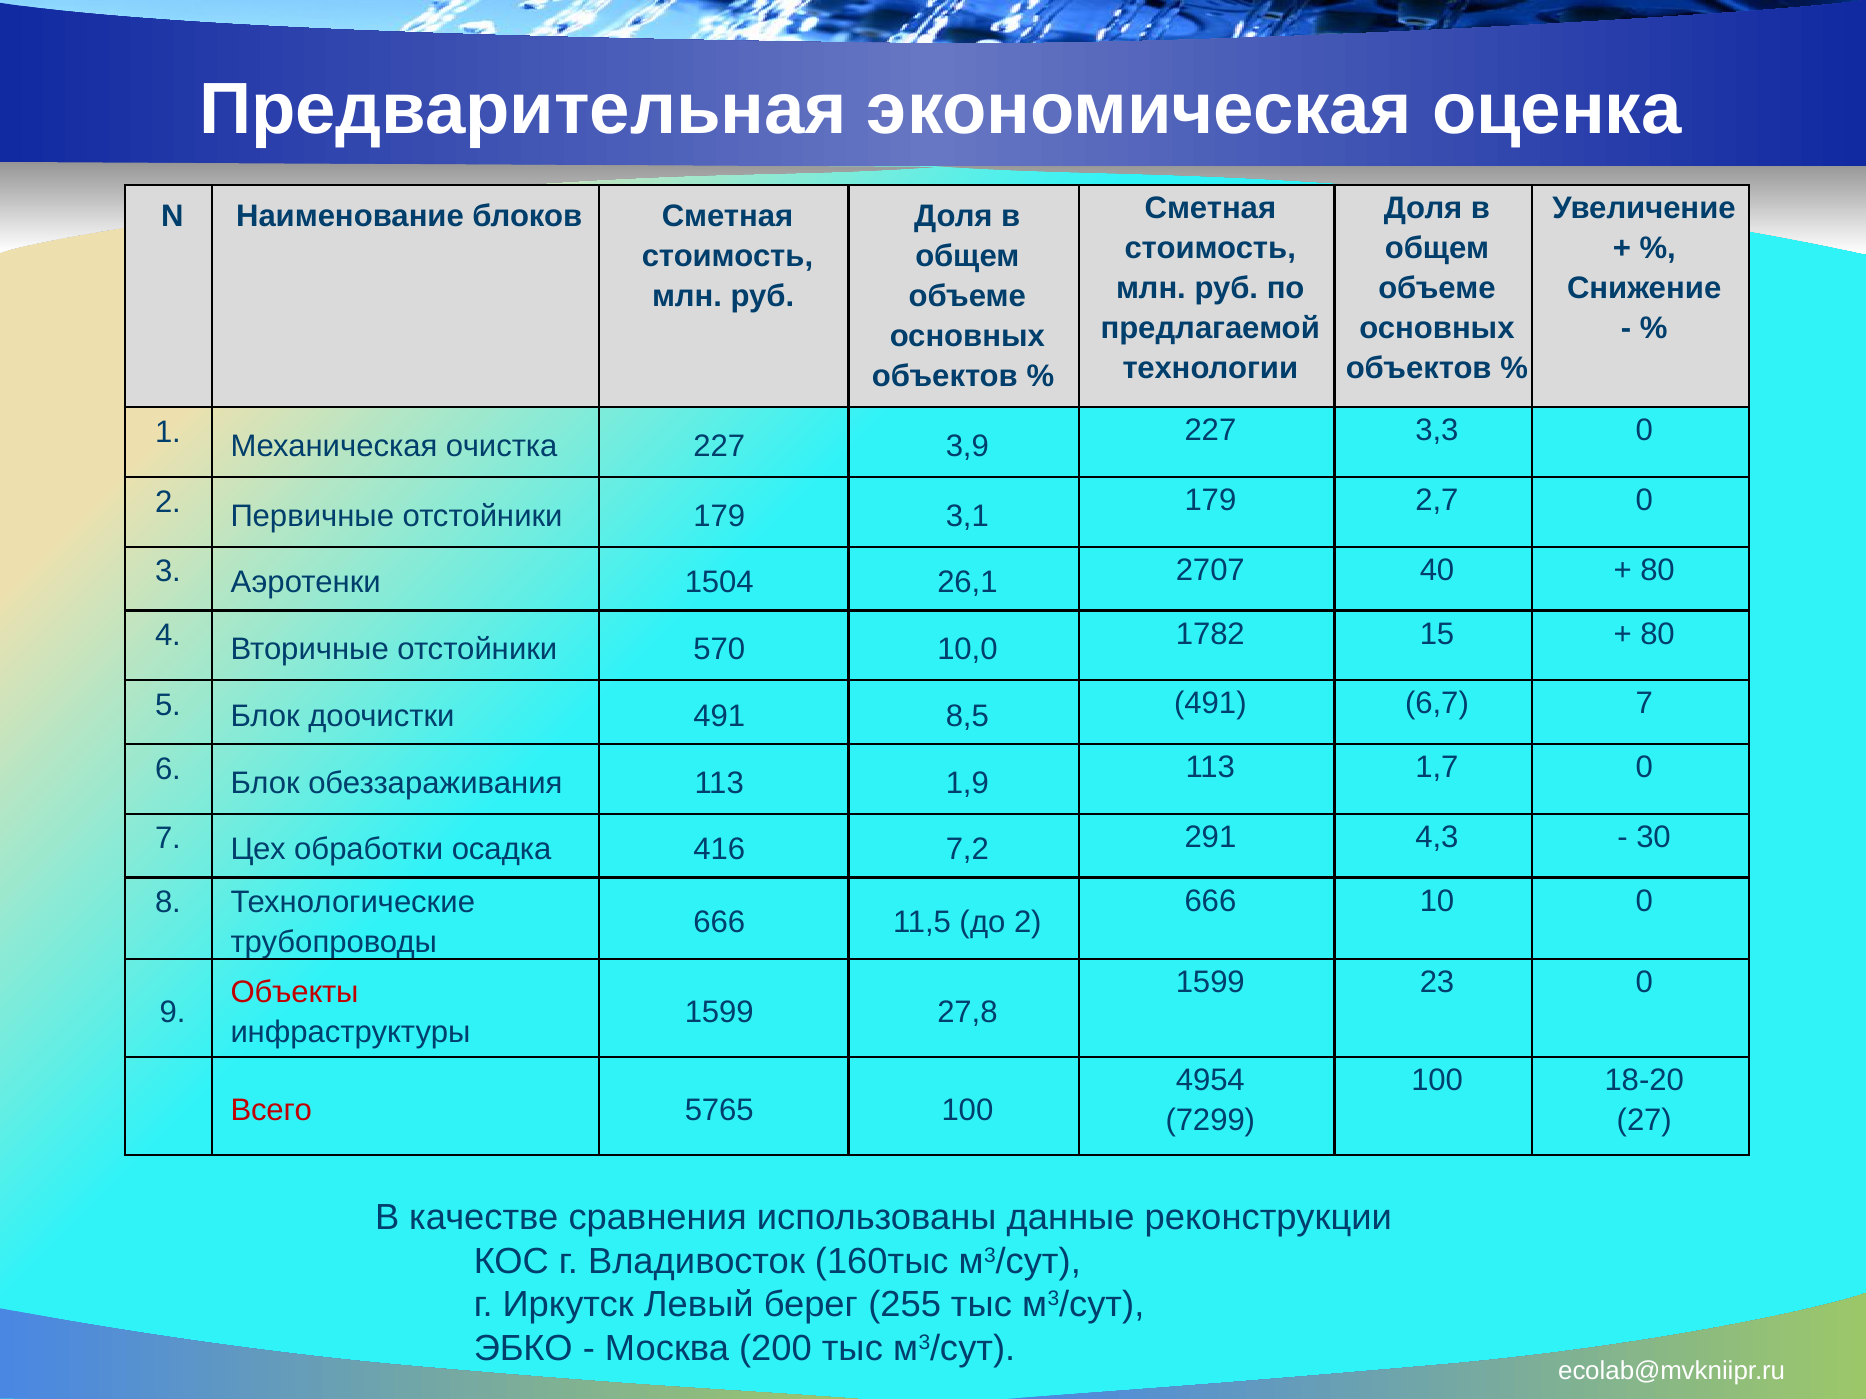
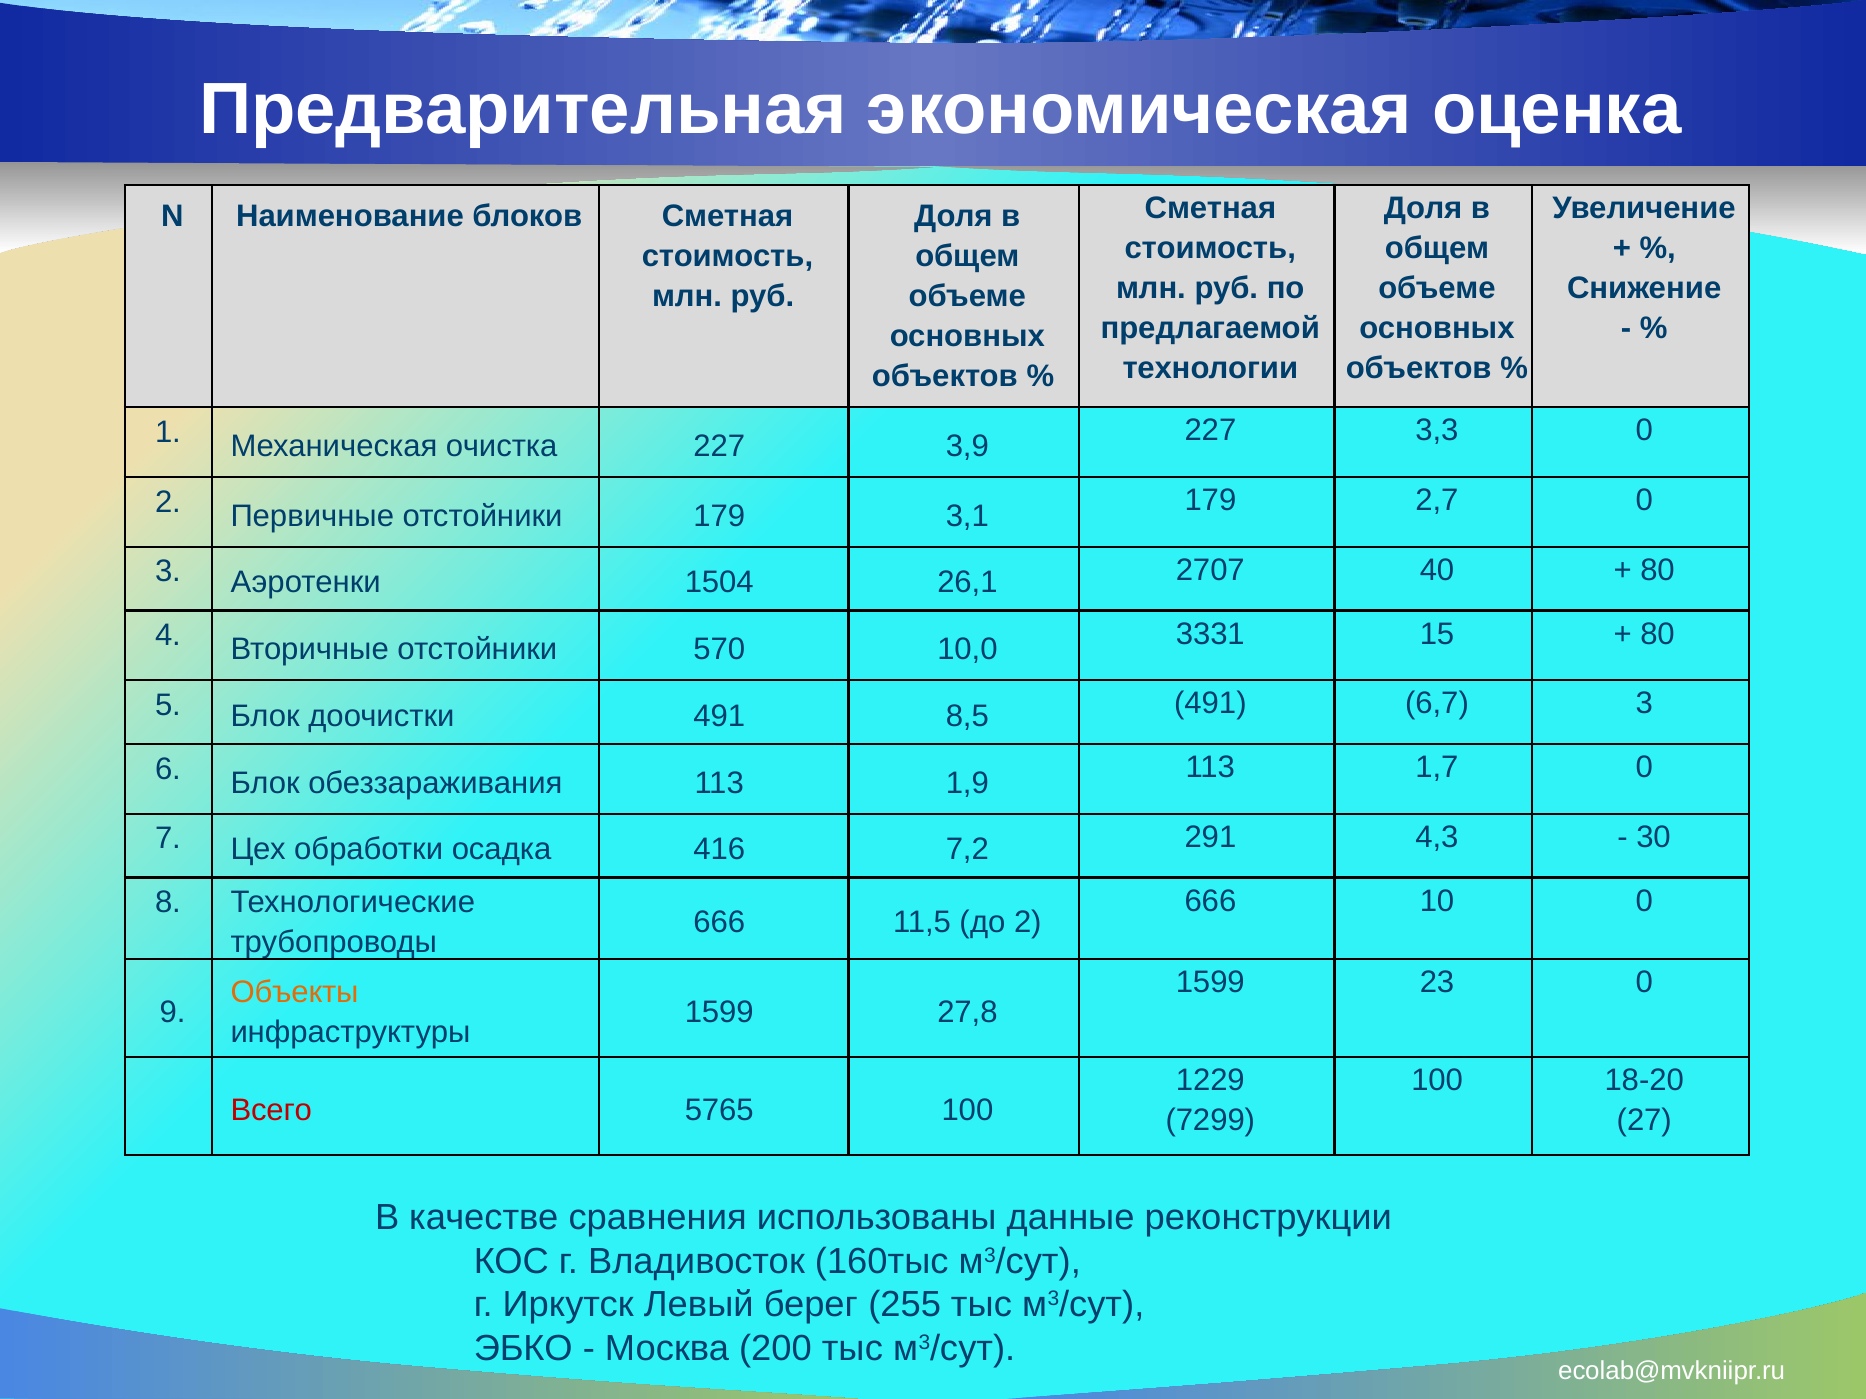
1782: 1782 -> 3331 (1210, 634)
6,7 7: 7 -> 3 (1644, 704)
Объекты colour: red -> orange (295, 992)
4954: 4954 -> 1229 (1210, 1081)
